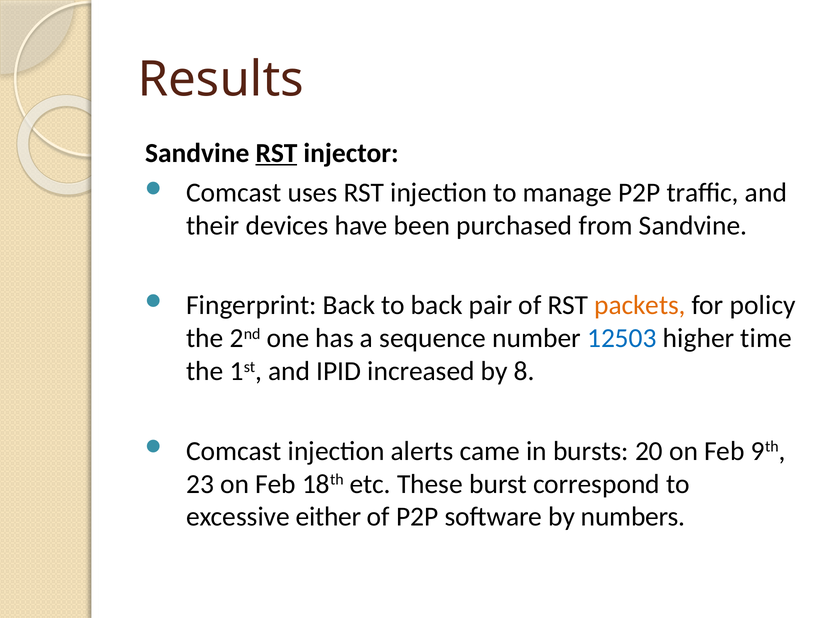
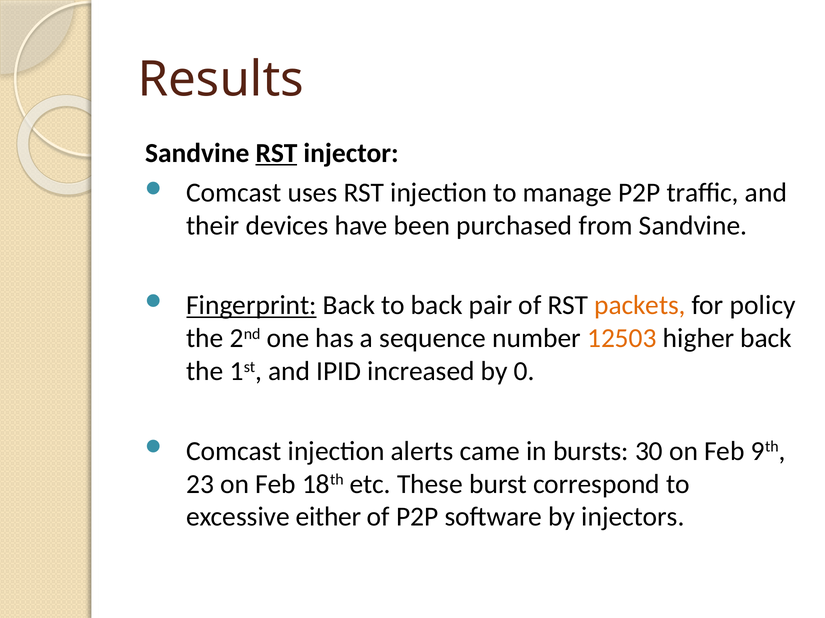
Fingerprint underline: none -> present (252, 306)
12503 colour: blue -> orange (622, 339)
higher time: time -> back (766, 339)
8: 8 -> 0 (524, 372)
20: 20 -> 30 (649, 452)
numbers: numbers -> injectors (633, 518)
